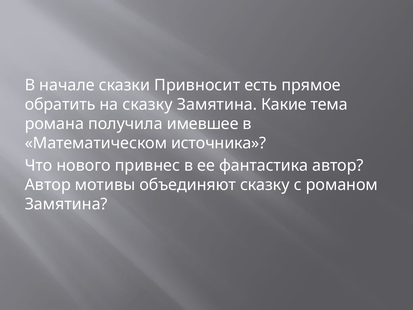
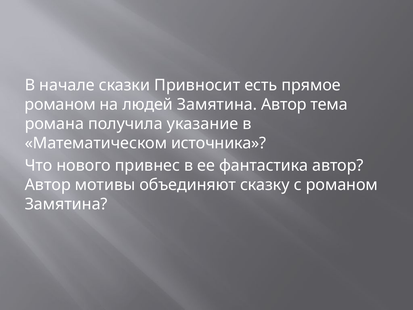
обратить: обратить -> романом (60, 104)
на сказку: сказку -> людей (148, 104)
Замятина Какие: Какие -> Автор (284, 104)
имевшее: имевшее -> указание (203, 124)
